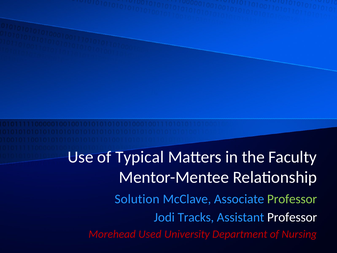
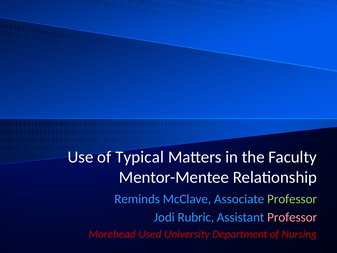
Solution: Solution -> Reminds (137, 199)
Tracks: Tracks -> Rubric (196, 217)
Professor colour: white -> pink (292, 217)
